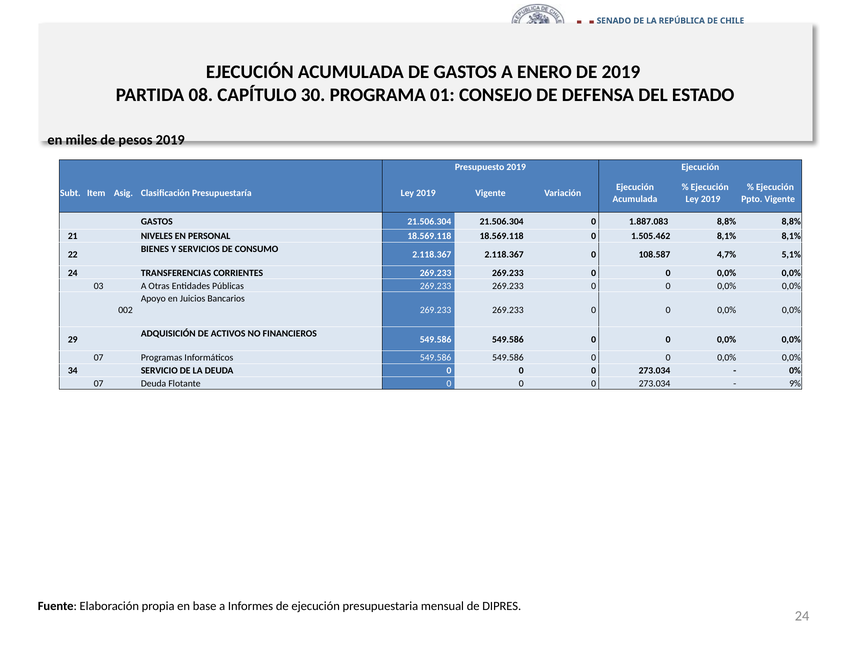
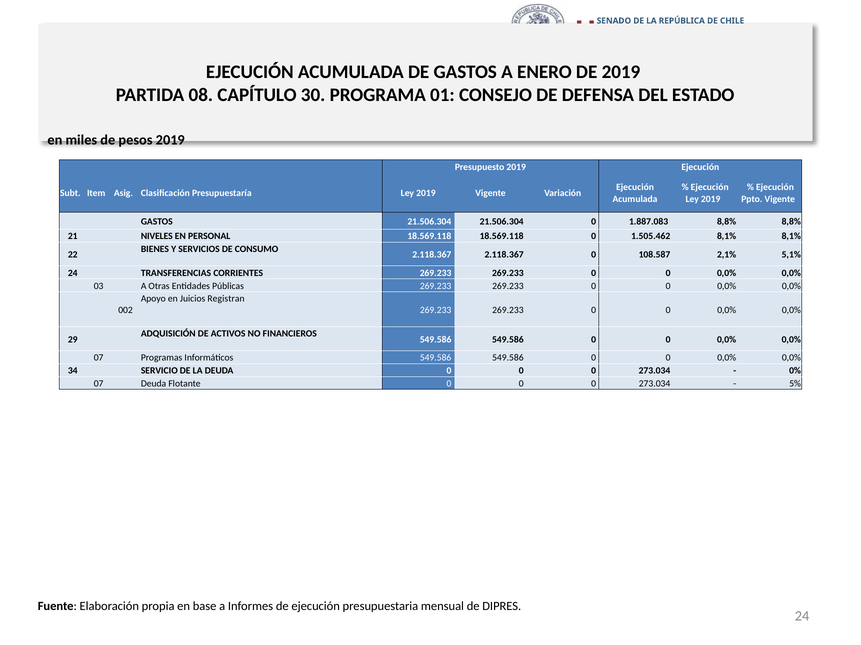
4,7%: 4,7% -> 2,1% (727, 255)
Bancarios: Bancarios -> Registran (226, 299)
9%: 9% -> 5% (795, 384)
